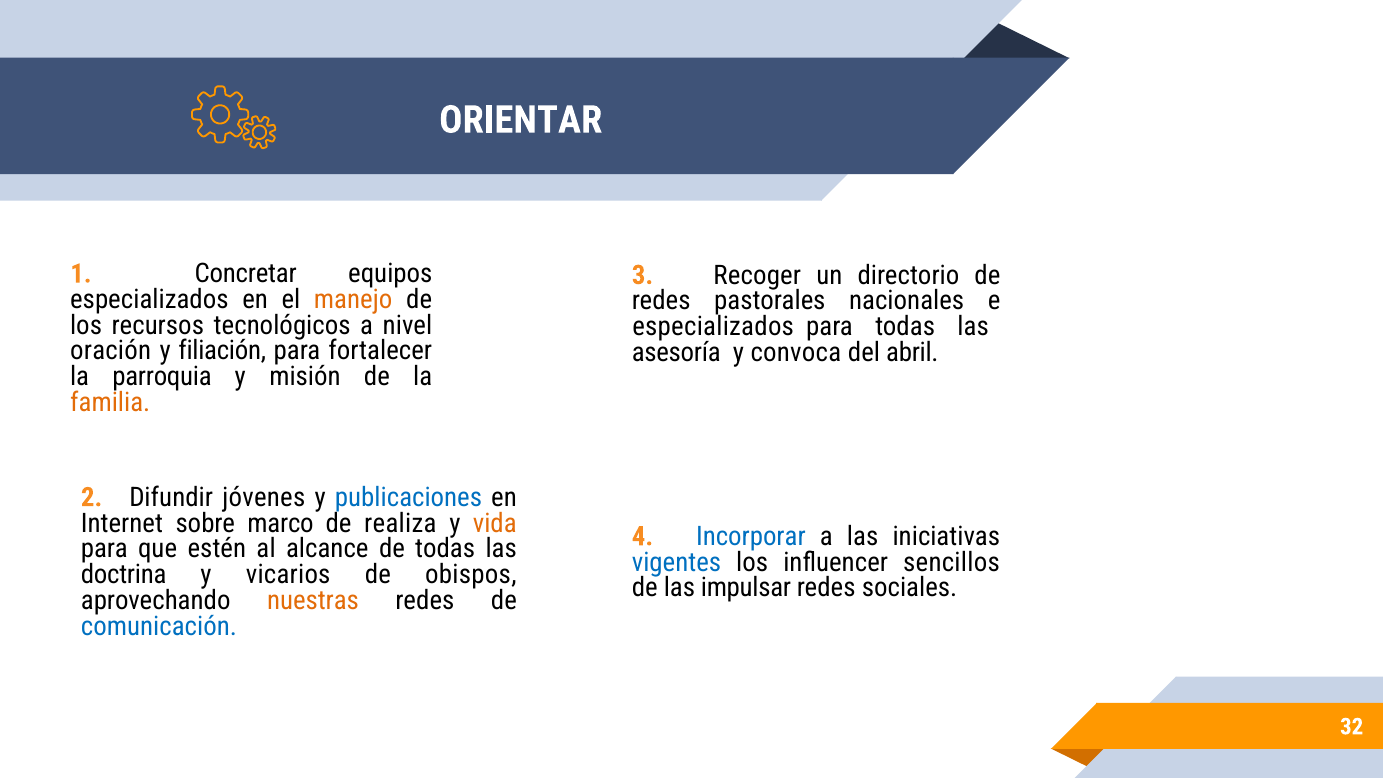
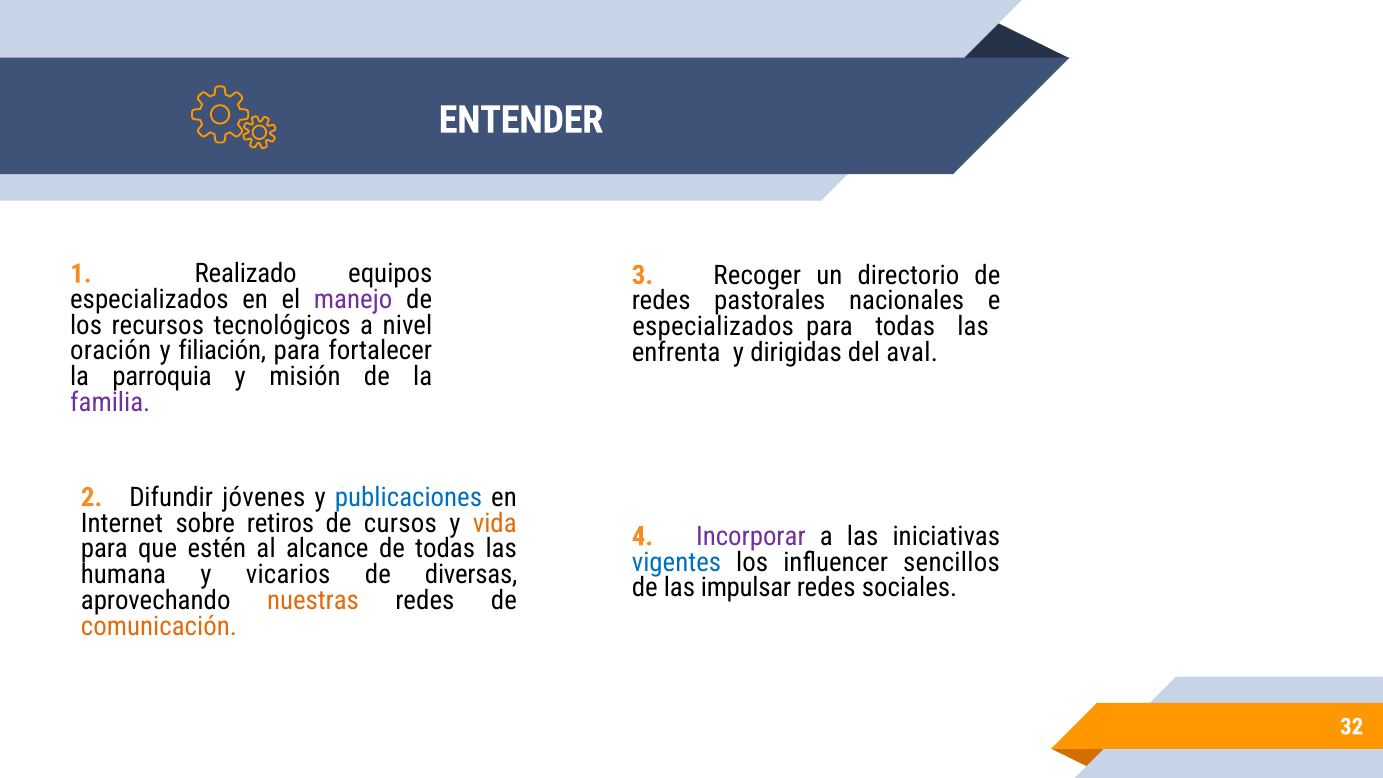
ORIENTAR: ORIENTAR -> ENTENDER (521, 120)
Concretar: Concretar -> Realizado (246, 274)
manejo colour: orange -> purple (353, 299)
asesoría: asesoría -> enfrenta (676, 353)
convoca: convoca -> dirigidas (796, 353)
abril: abril -> aval (912, 353)
familia colour: orange -> purple (110, 403)
marco: marco -> retiros (281, 523)
realiza: realiza -> cursos (400, 523)
Incorporar colour: blue -> purple (751, 536)
doctrina: doctrina -> humana (123, 575)
obispos: obispos -> diversas (471, 575)
comunicación colour: blue -> orange (159, 626)
